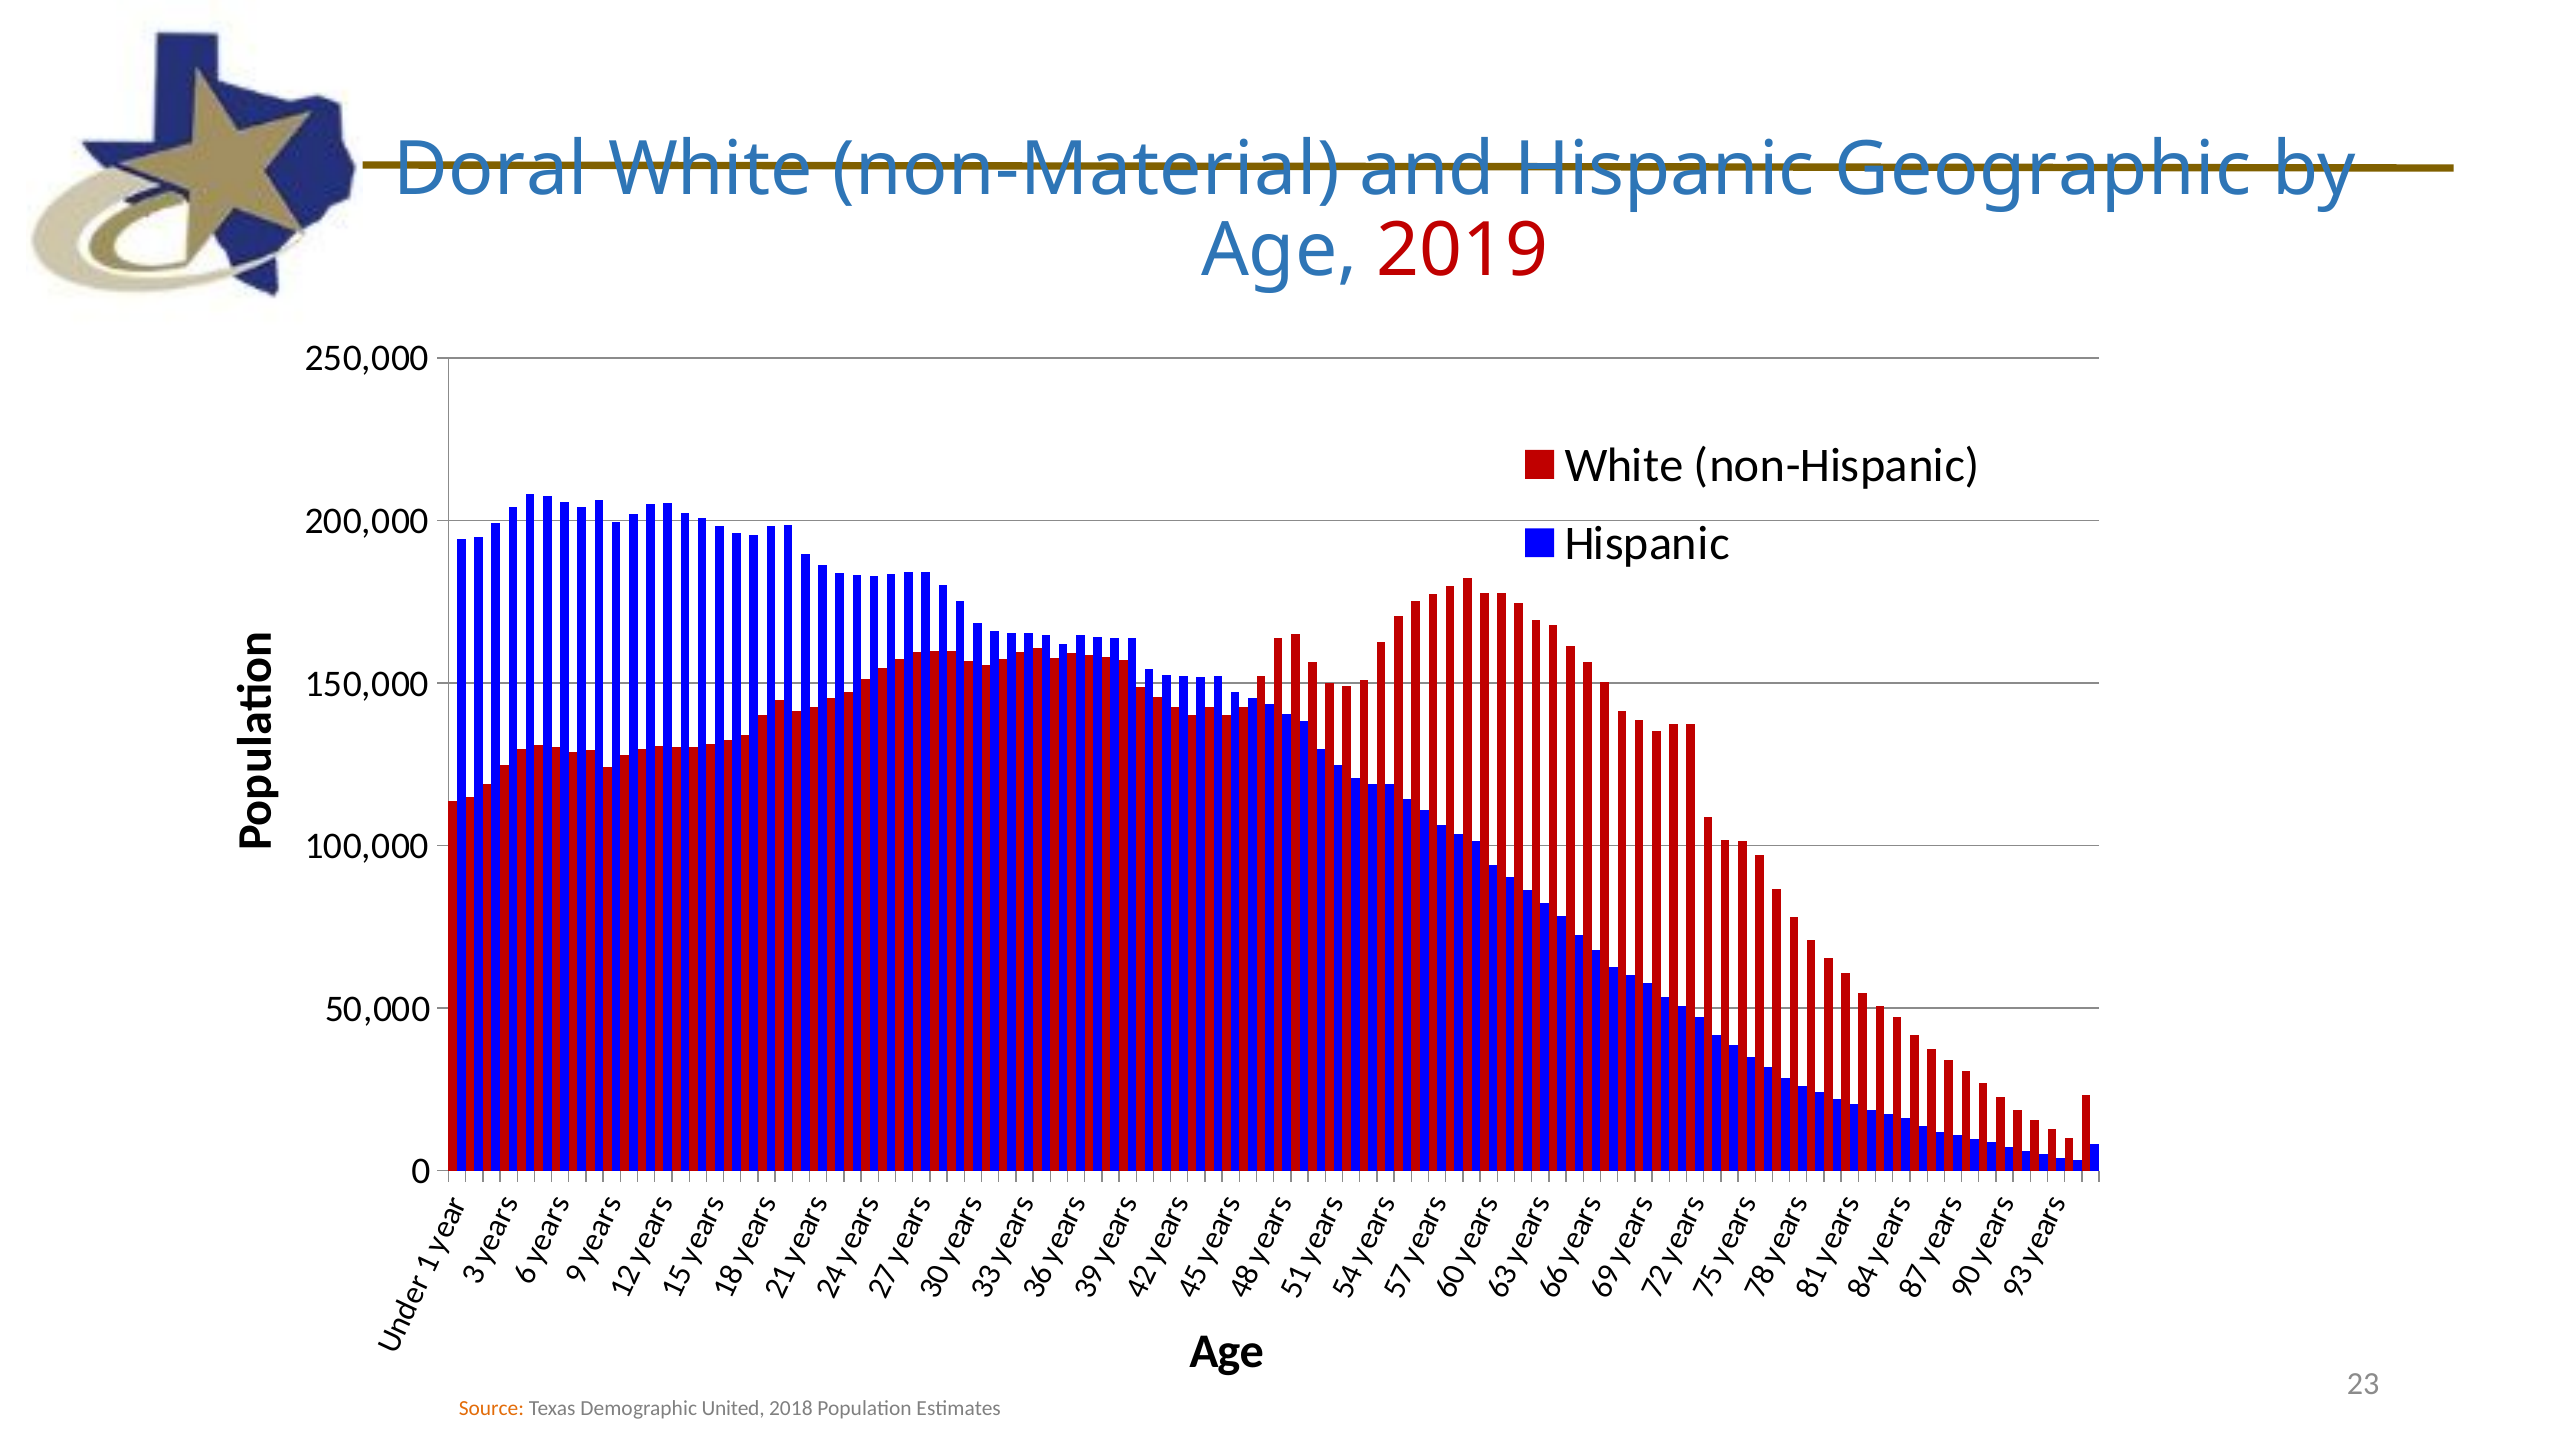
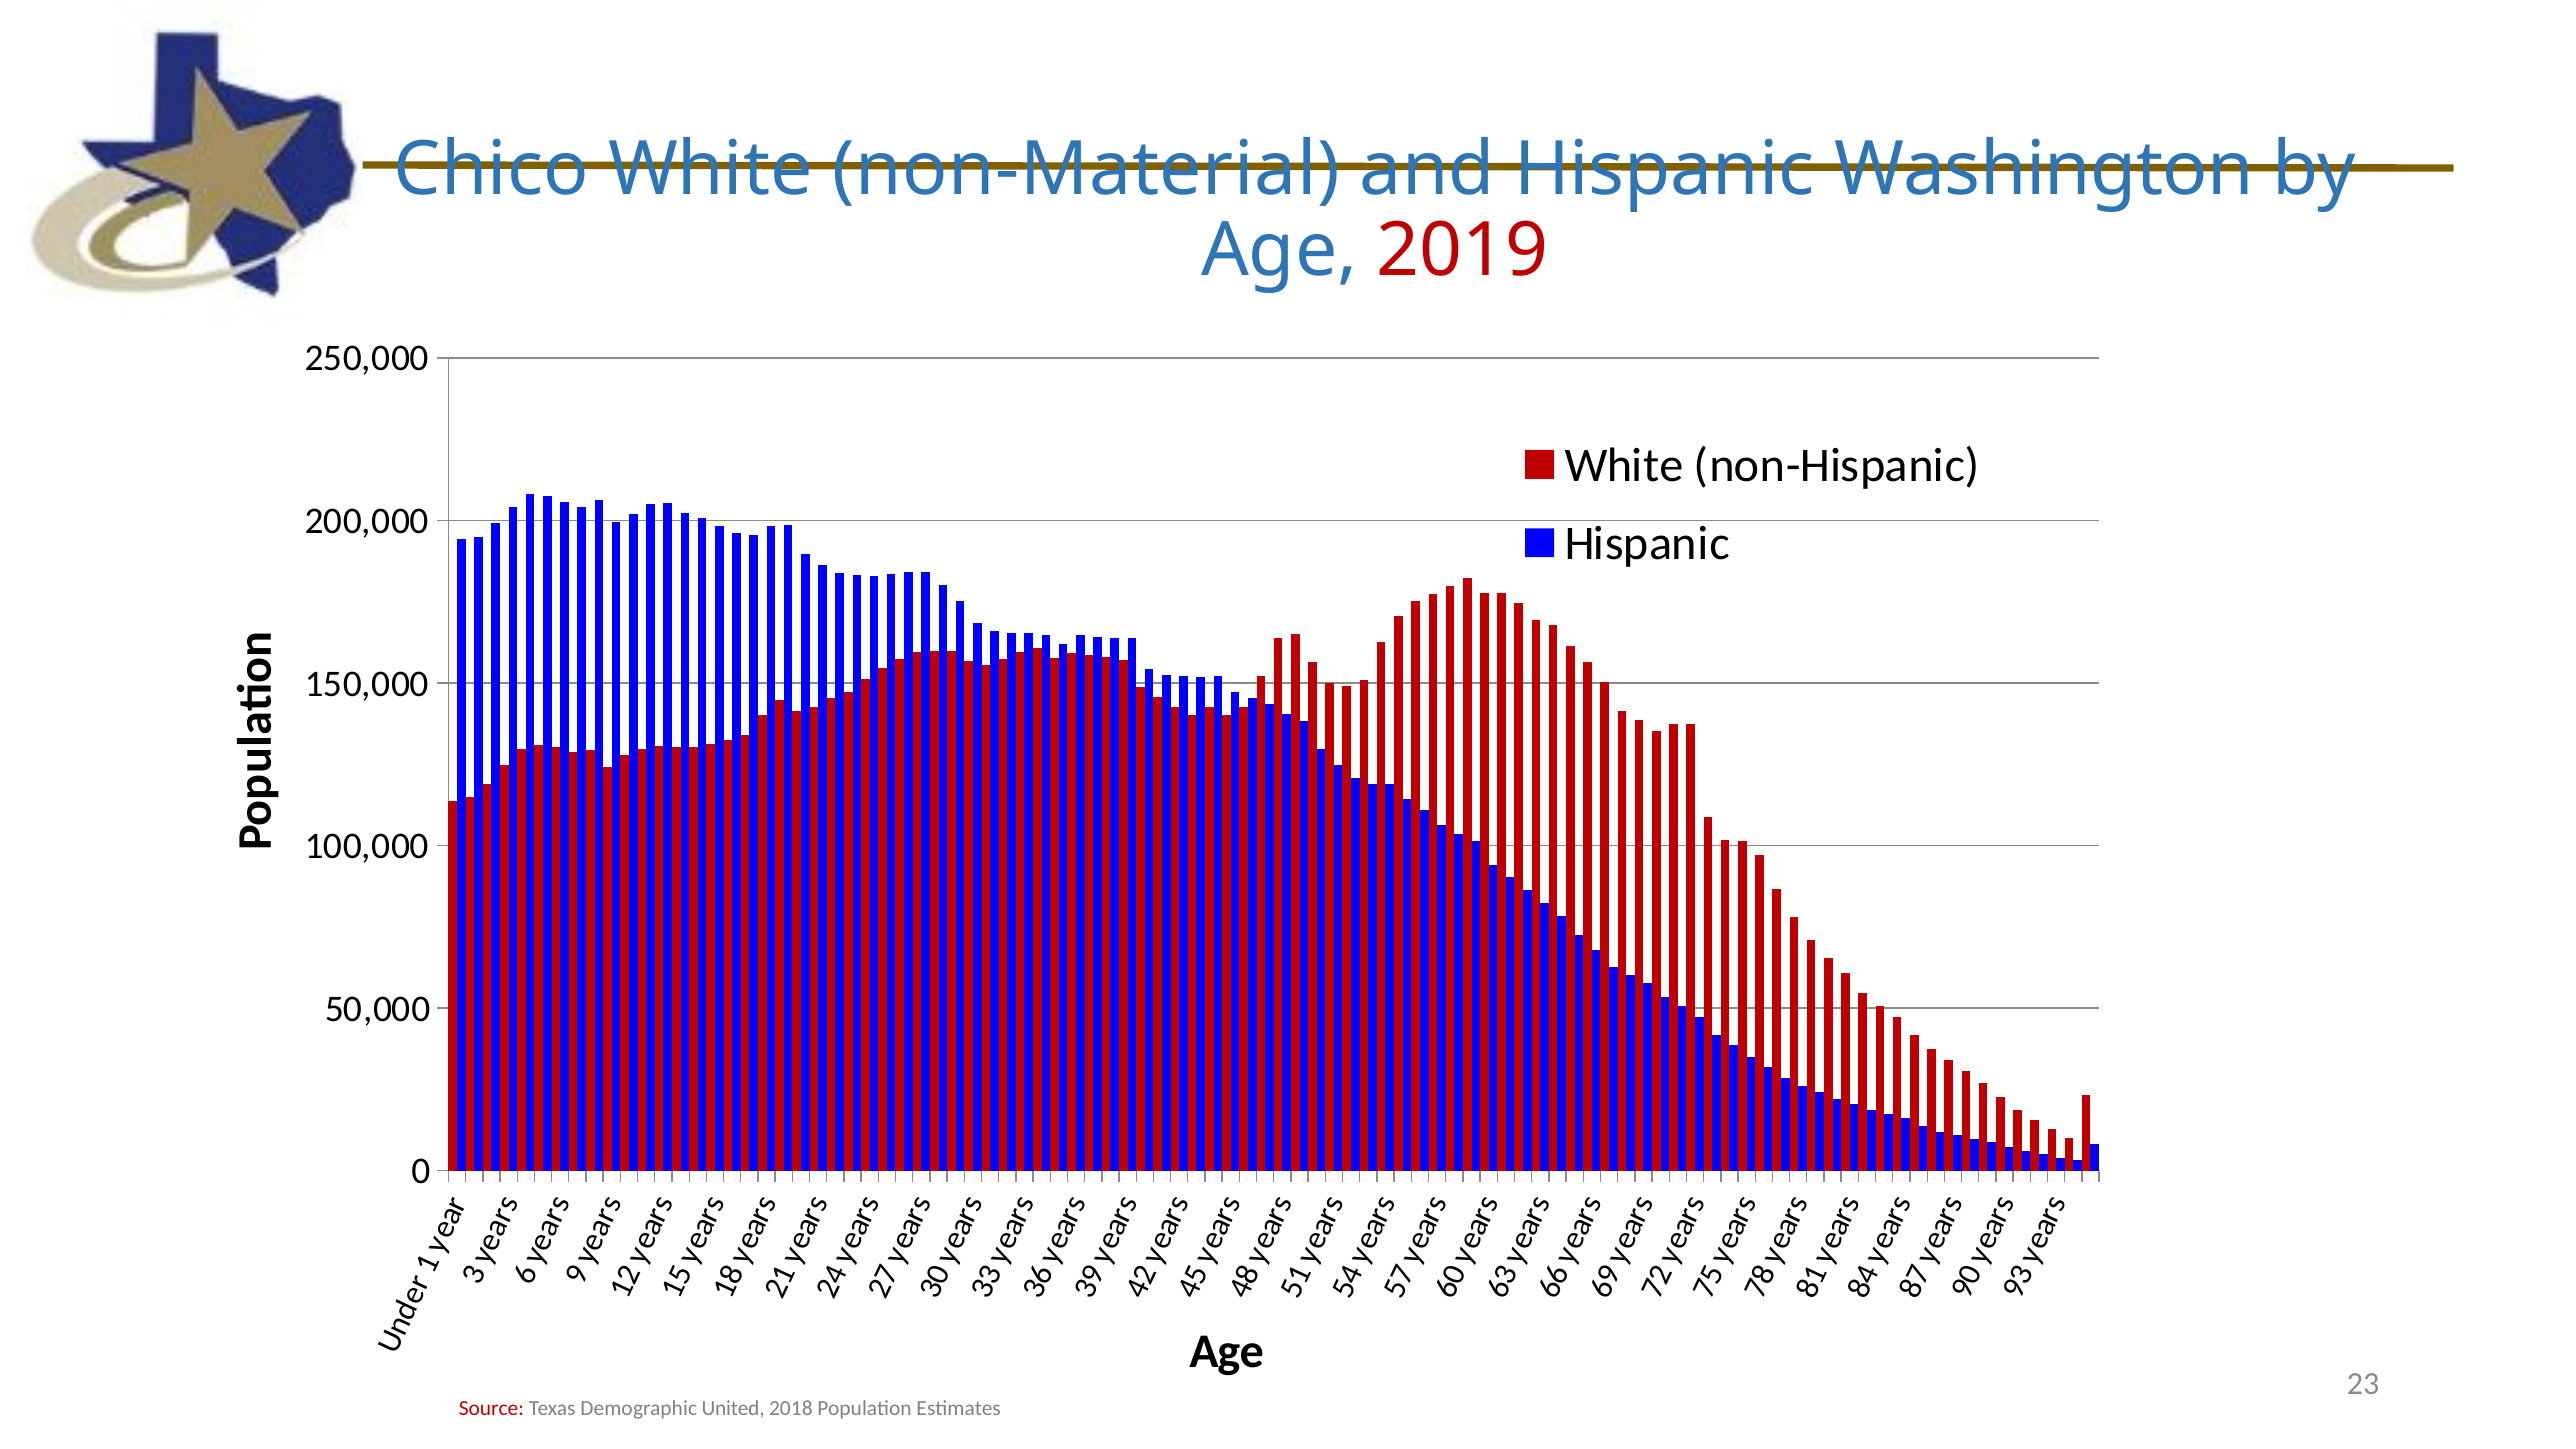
Doral: Doral -> Chico (491, 170)
Geographic: Geographic -> Washington (2044, 170)
Source colour: orange -> red (491, 1409)
